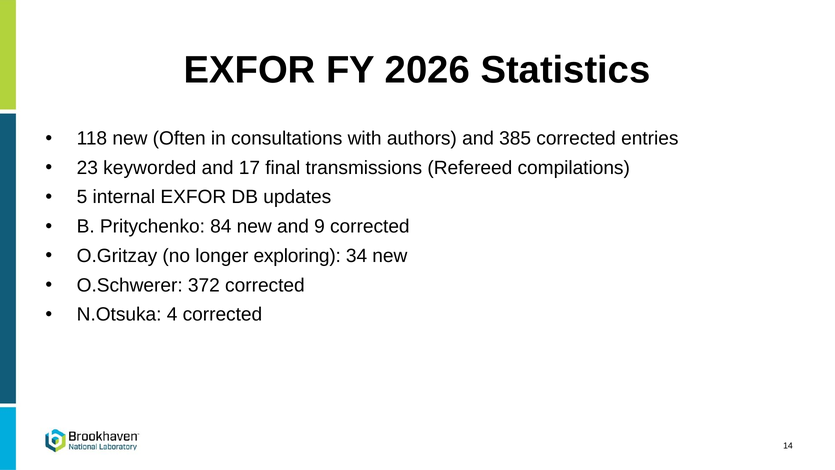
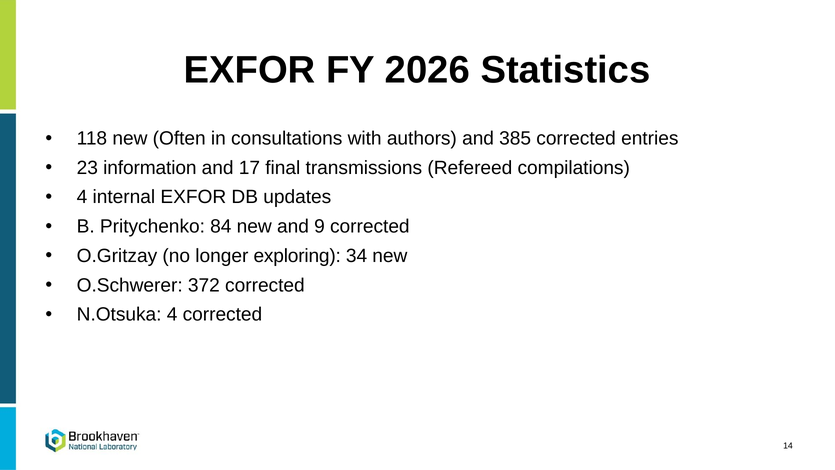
keyworded: keyworded -> information (150, 168)
5: 5 -> 4 (82, 197)
